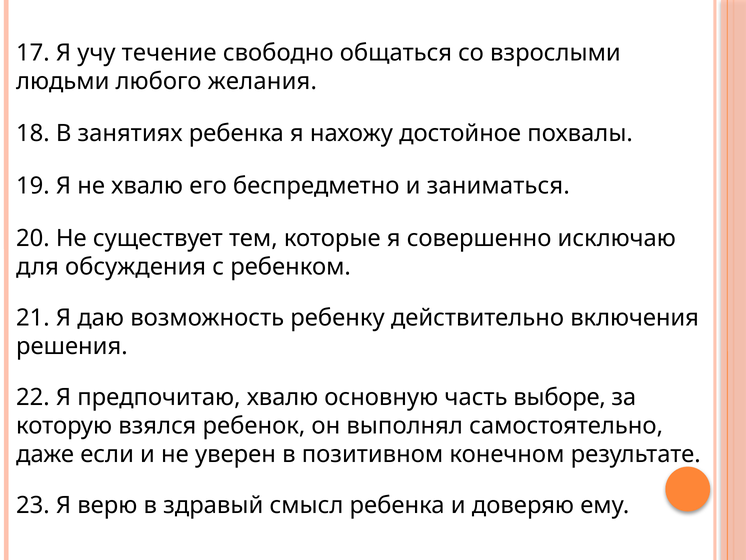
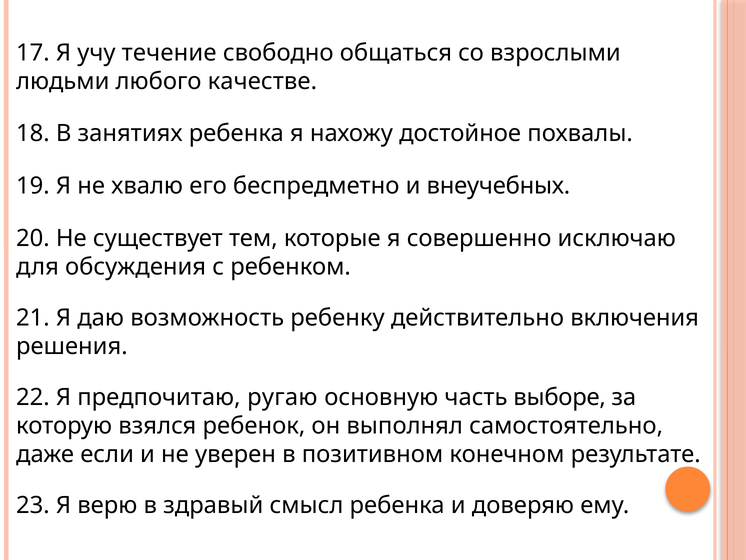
желания: желания -> качестве (262, 81)
заниматься: заниматься -> внеучебных (498, 186)
предпочитаю хвалю: хвалю -> ругаю (282, 397)
